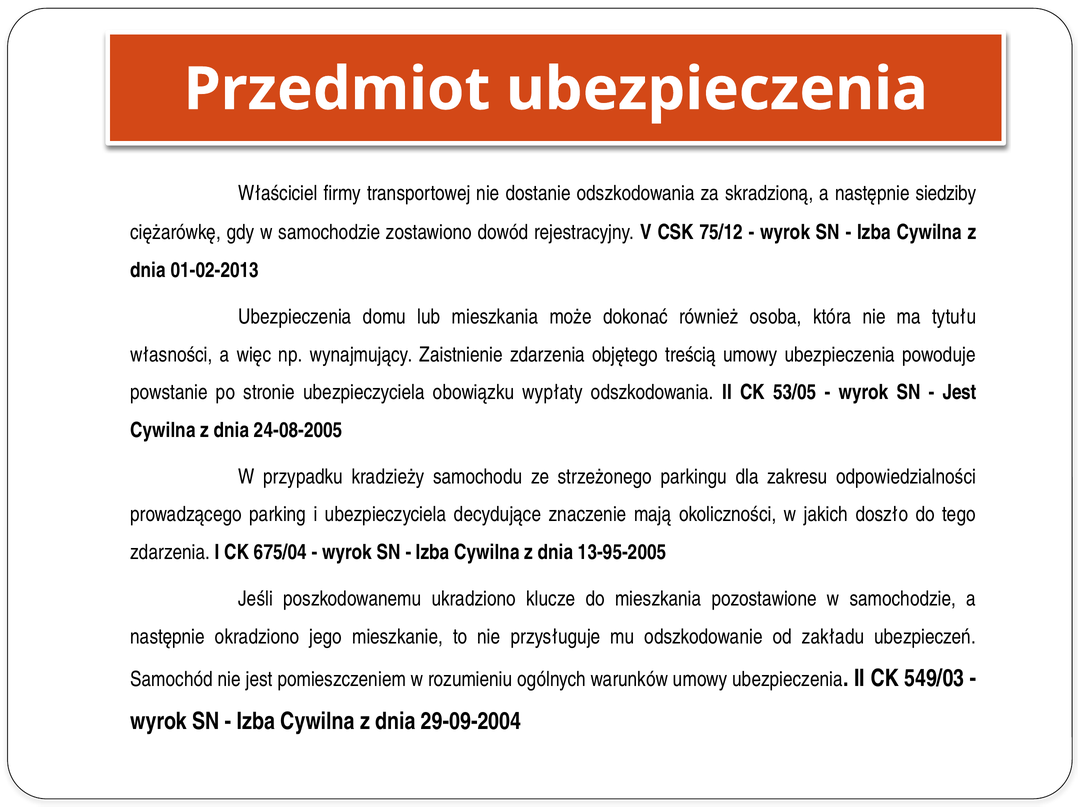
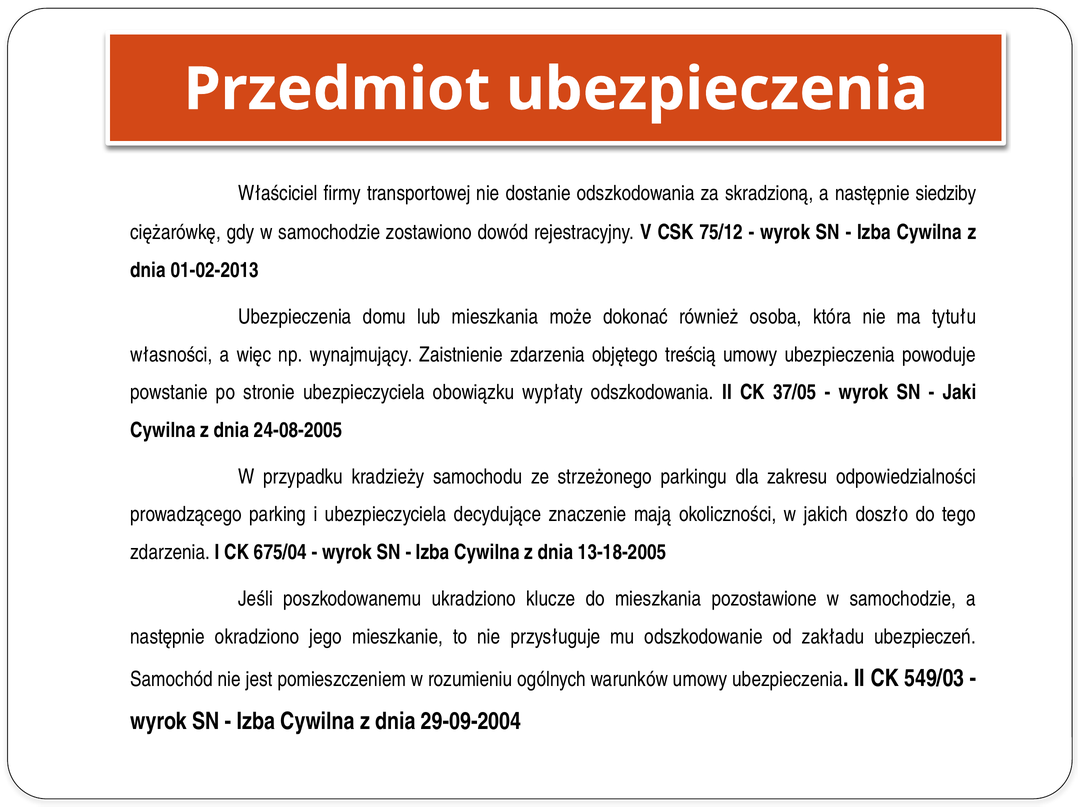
53/05: 53/05 -> 37/05 (795, 392)
Jest: Jest -> Jaki (960, 392)
13-95-2005: 13-95-2005 -> 13-18-2005 (622, 552)
